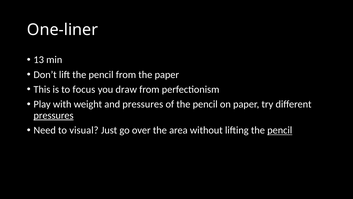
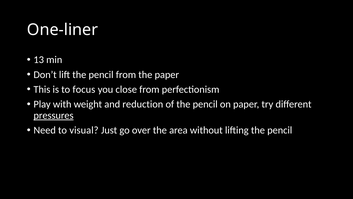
draw: draw -> close (126, 89)
and pressures: pressures -> reduction (143, 104)
pencil underline: present -> none (280, 130)
